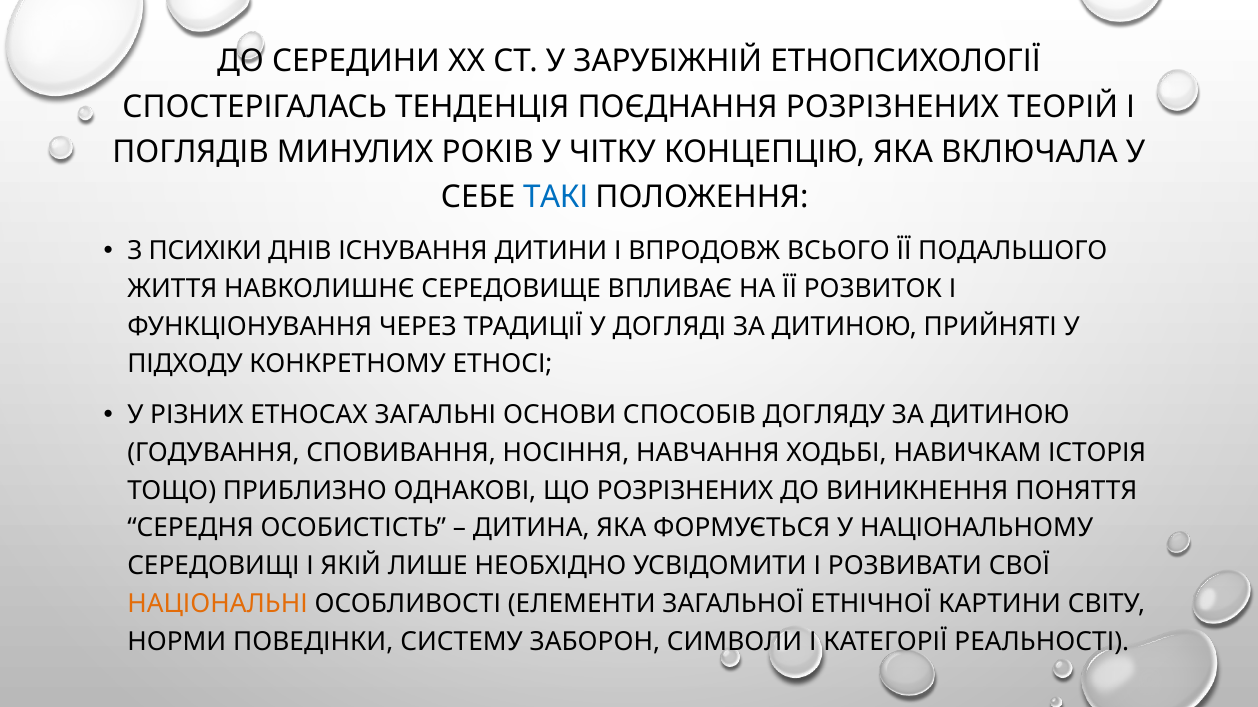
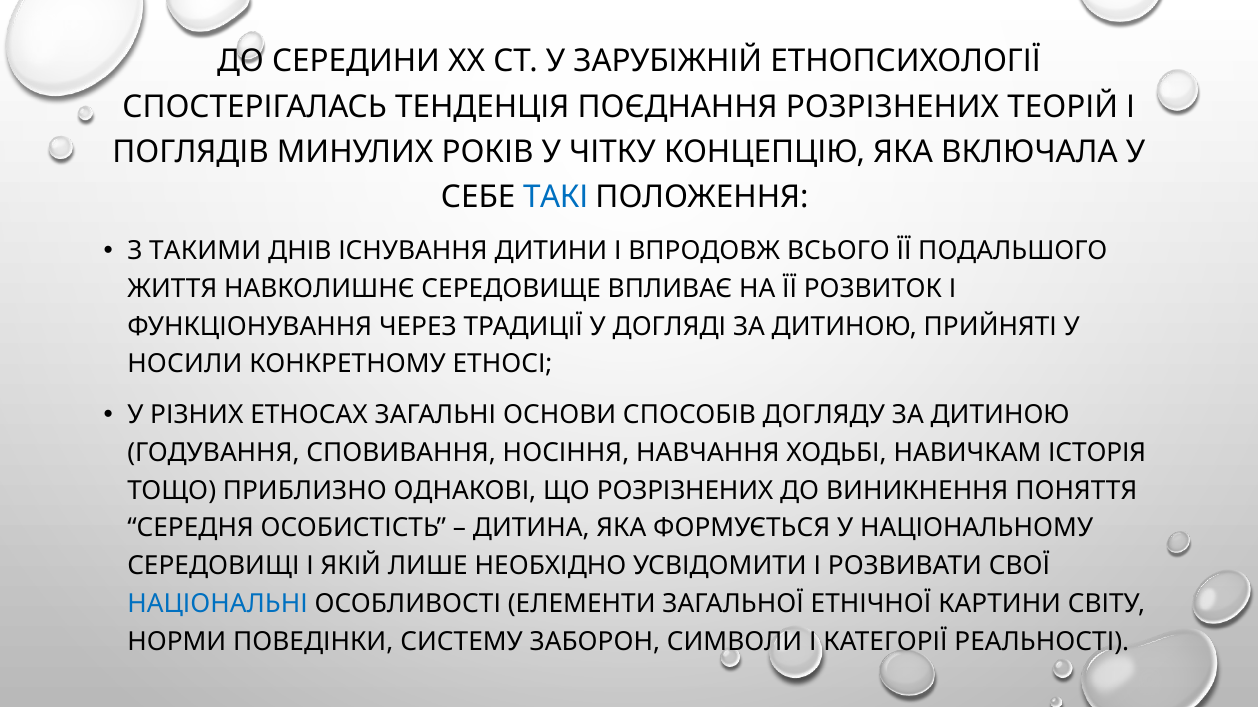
ПСИХІКИ: ПСИХІКИ -> ТАКИМИ (205, 251)
ПІДХОДУ: ПІДХОДУ -> НОСИЛИ (185, 364)
НАЦІОНАЛЬНІ colour: orange -> blue (218, 604)
